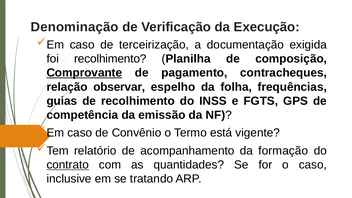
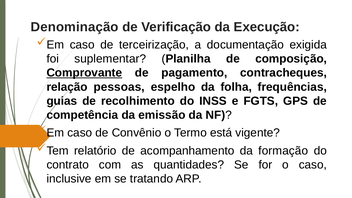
foi recolhimento: recolhimento -> suplementar (110, 59)
observar: observar -> pessoas (119, 87)
contrato underline: present -> none (68, 165)
